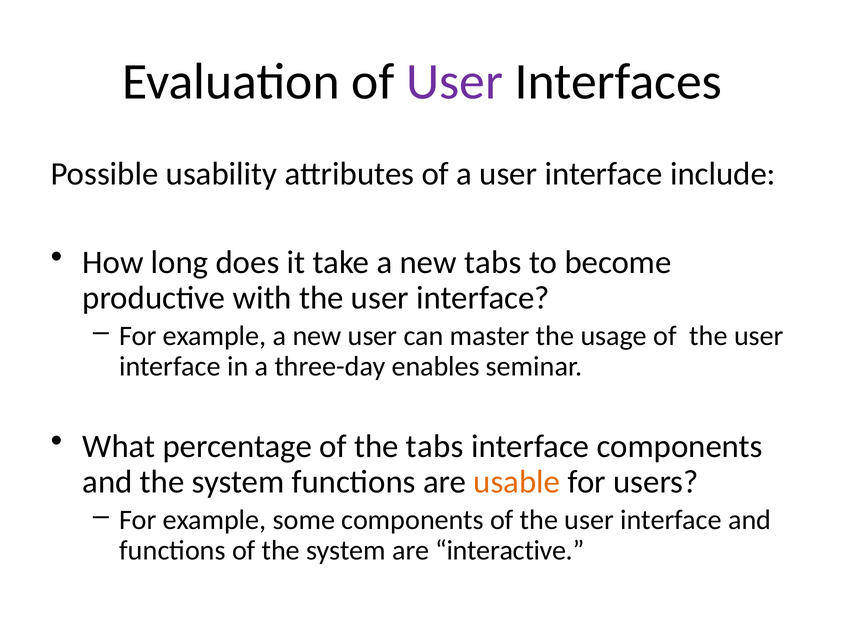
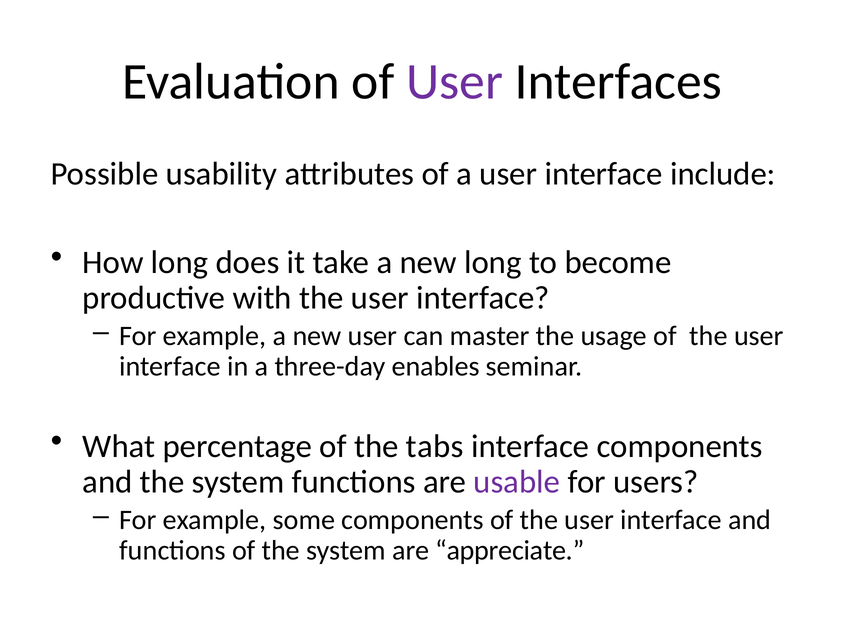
new tabs: tabs -> long (493, 263)
usable colour: orange -> purple (517, 482)
interactive: interactive -> appreciate (510, 551)
